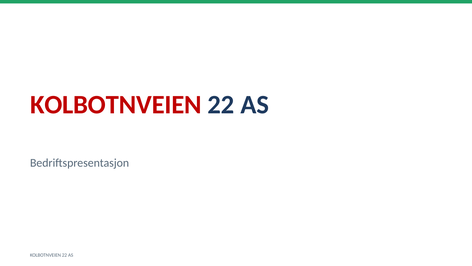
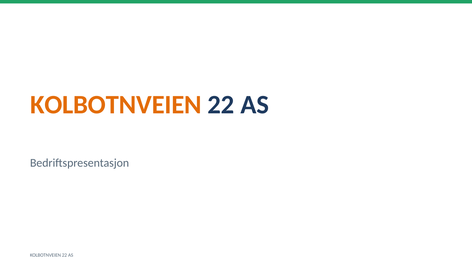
KOLBOTNVEIEN colour: red -> orange (116, 105)
